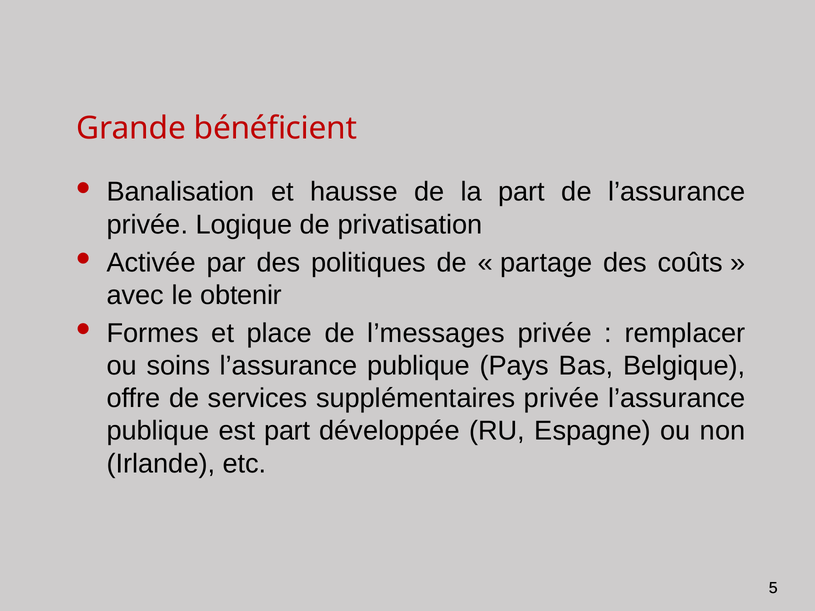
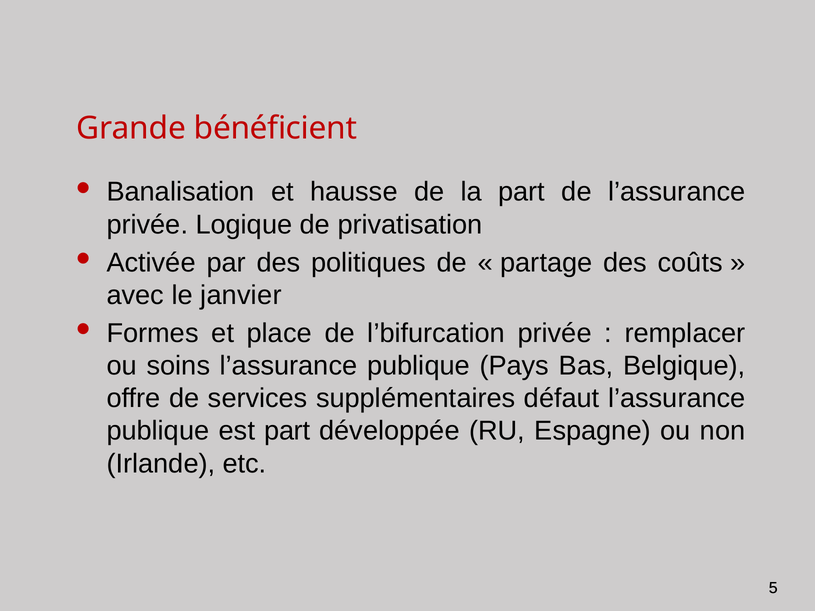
obtenir: obtenir -> janvier (241, 295)
l’messages: l’messages -> l’bifurcation (436, 333)
supplémentaires privée: privée -> défaut (562, 399)
